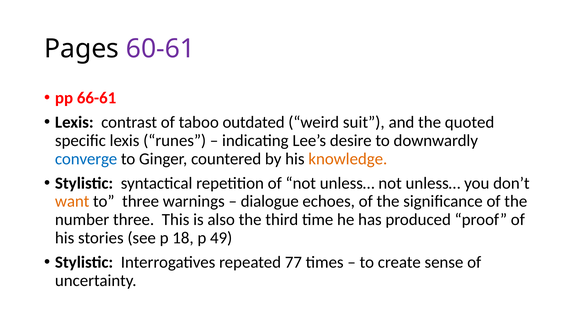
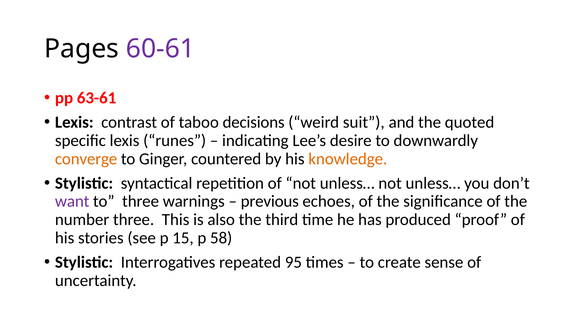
66-61: 66-61 -> 63-61 (97, 98)
outdated: outdated -> decisions (254, 122)
converge colour: blue -> orange (86, 159)
want colour: orange -> purple (72, 201)
dialogue: dialogue -> previous (270, 201)
18: 18 -> 15 (183, 238)
49: 49 -> 58 (221, 238)
77: 77 -> 95 (293, 262)
